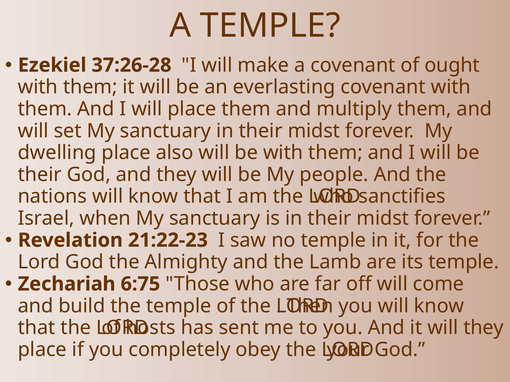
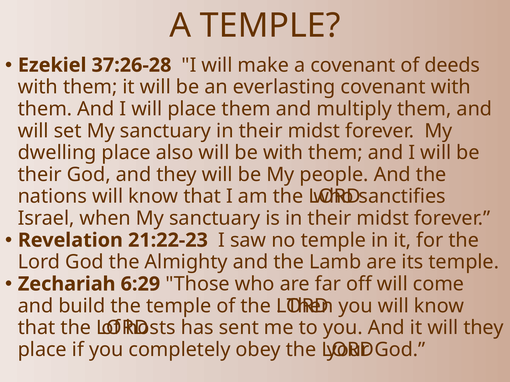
ought: ought -> deeds (452, 65)
6:75: 6:75 -> 6:29 (140, 284)
